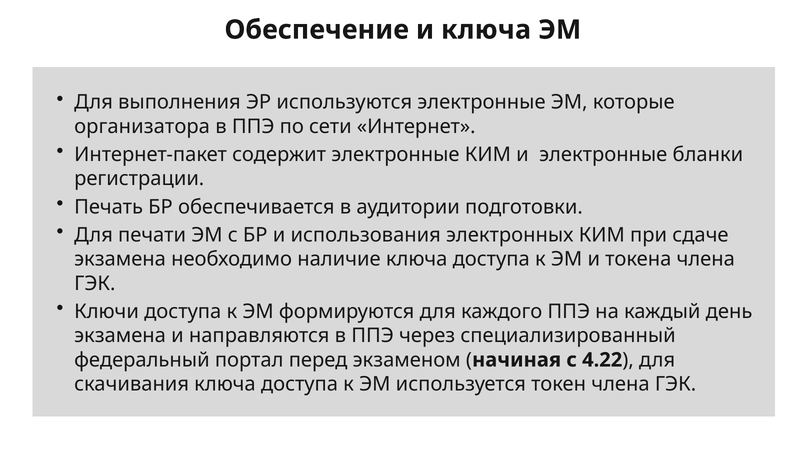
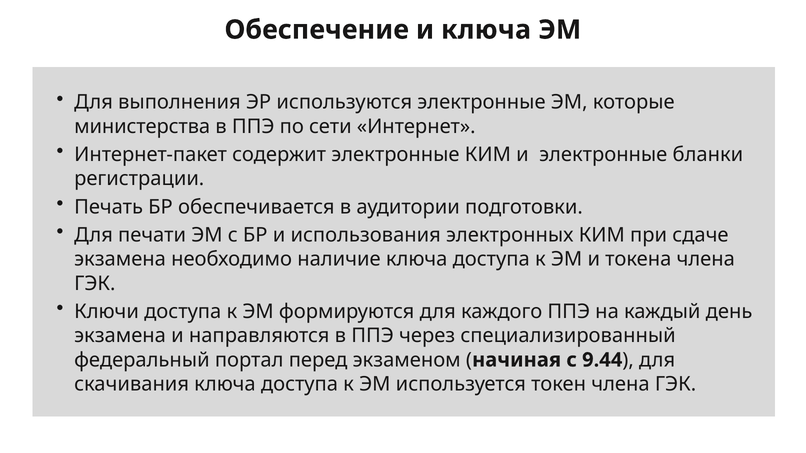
организатора: организатора -> министерства (142, 127)
4.22: 4.22 -> 9.44 (602, 360)
